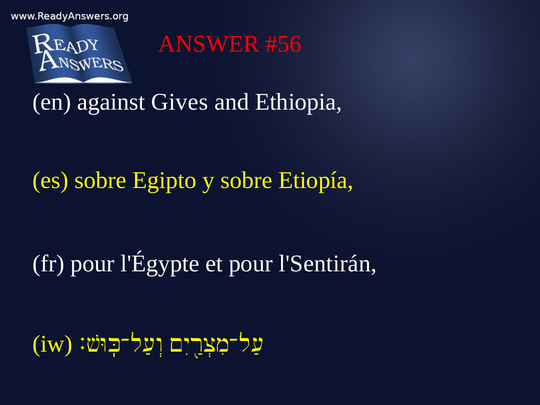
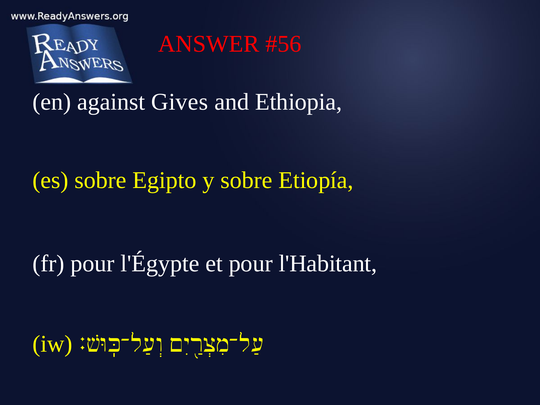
l'Sentirán: l'Sentirán -> l'Habitant (328, 263)
